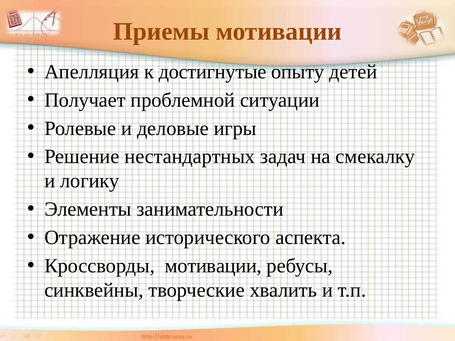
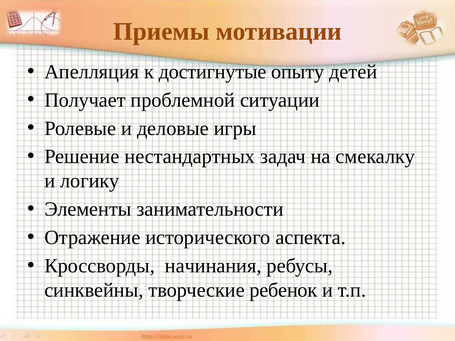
Кроссворды мотивации: мотивации -> начинания (213, 266)
хвалить: хвалить -> ребенок (283, 290)
